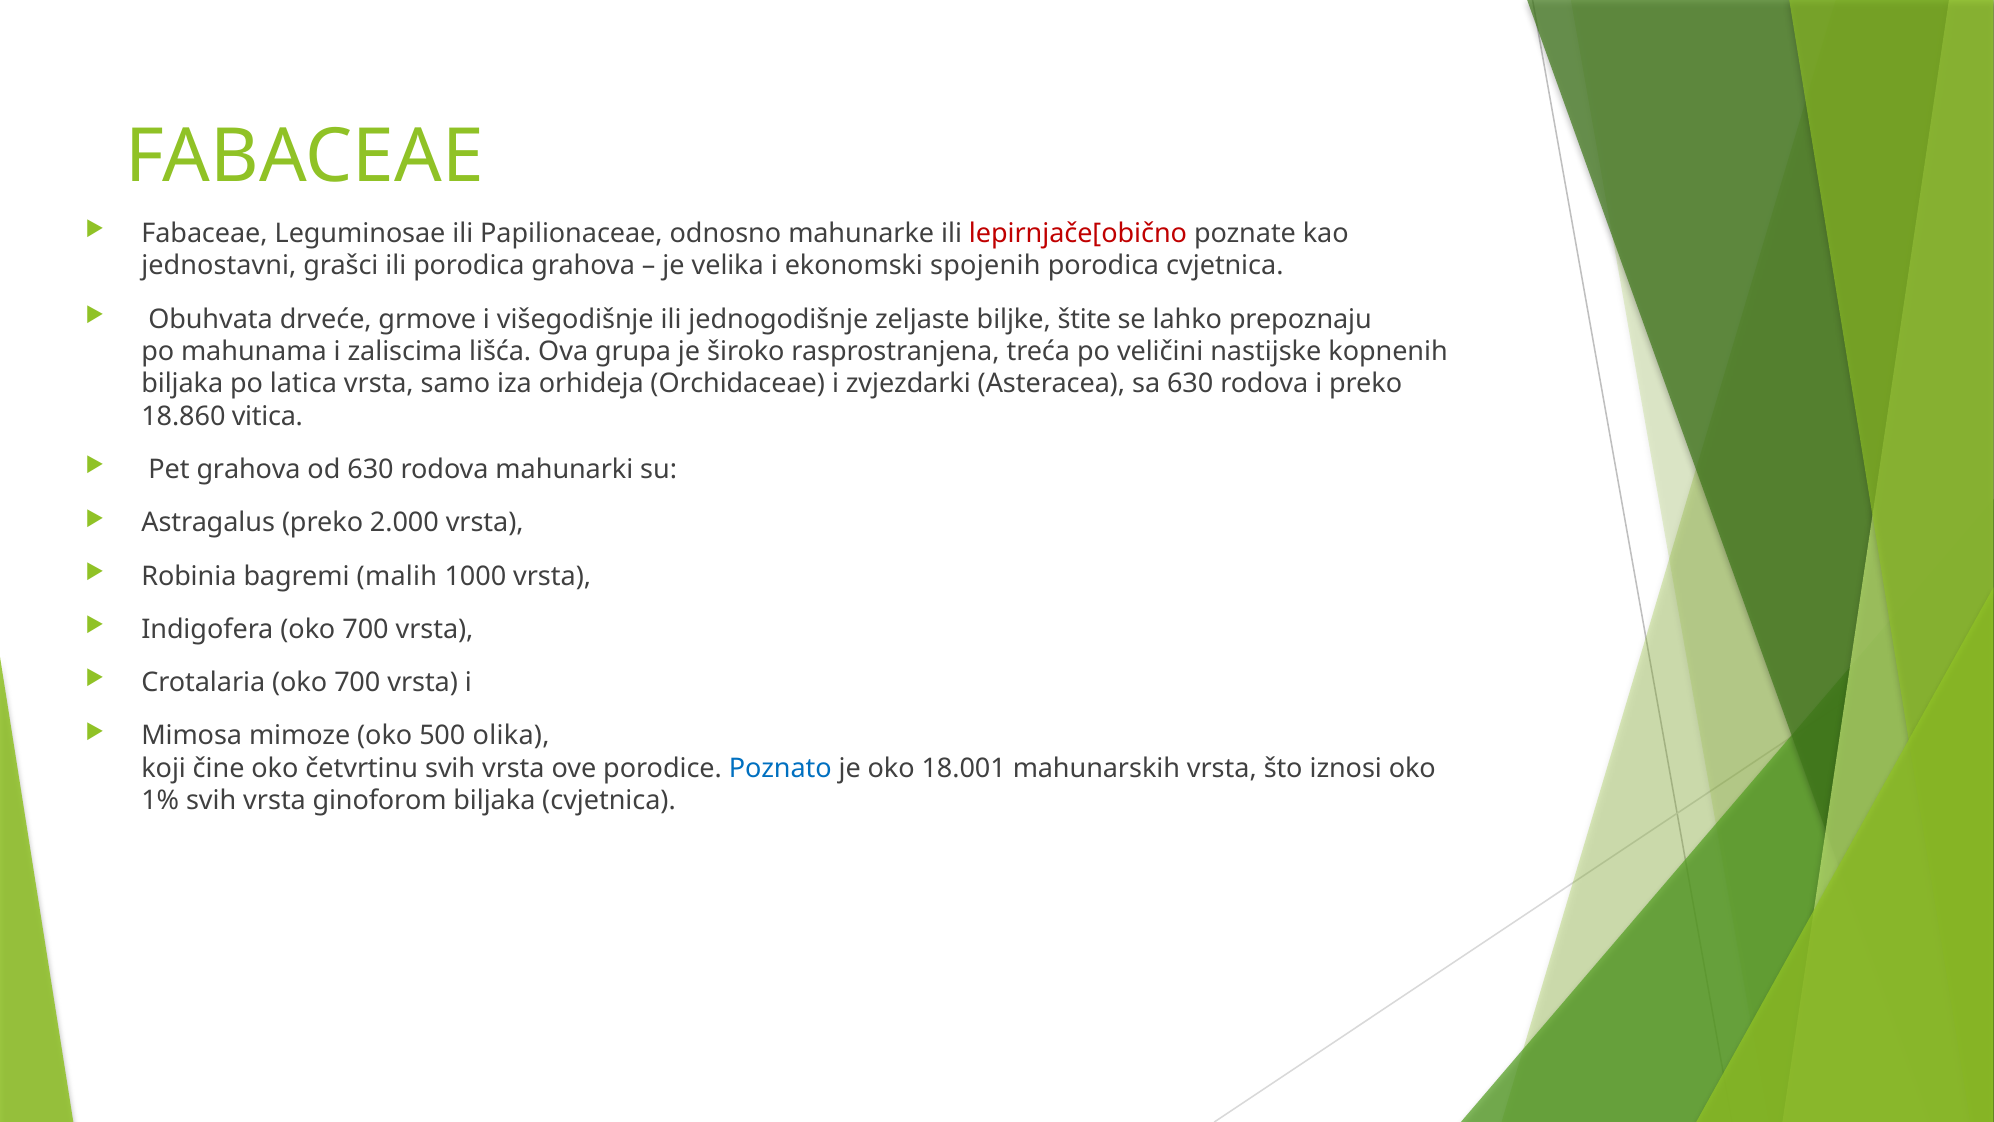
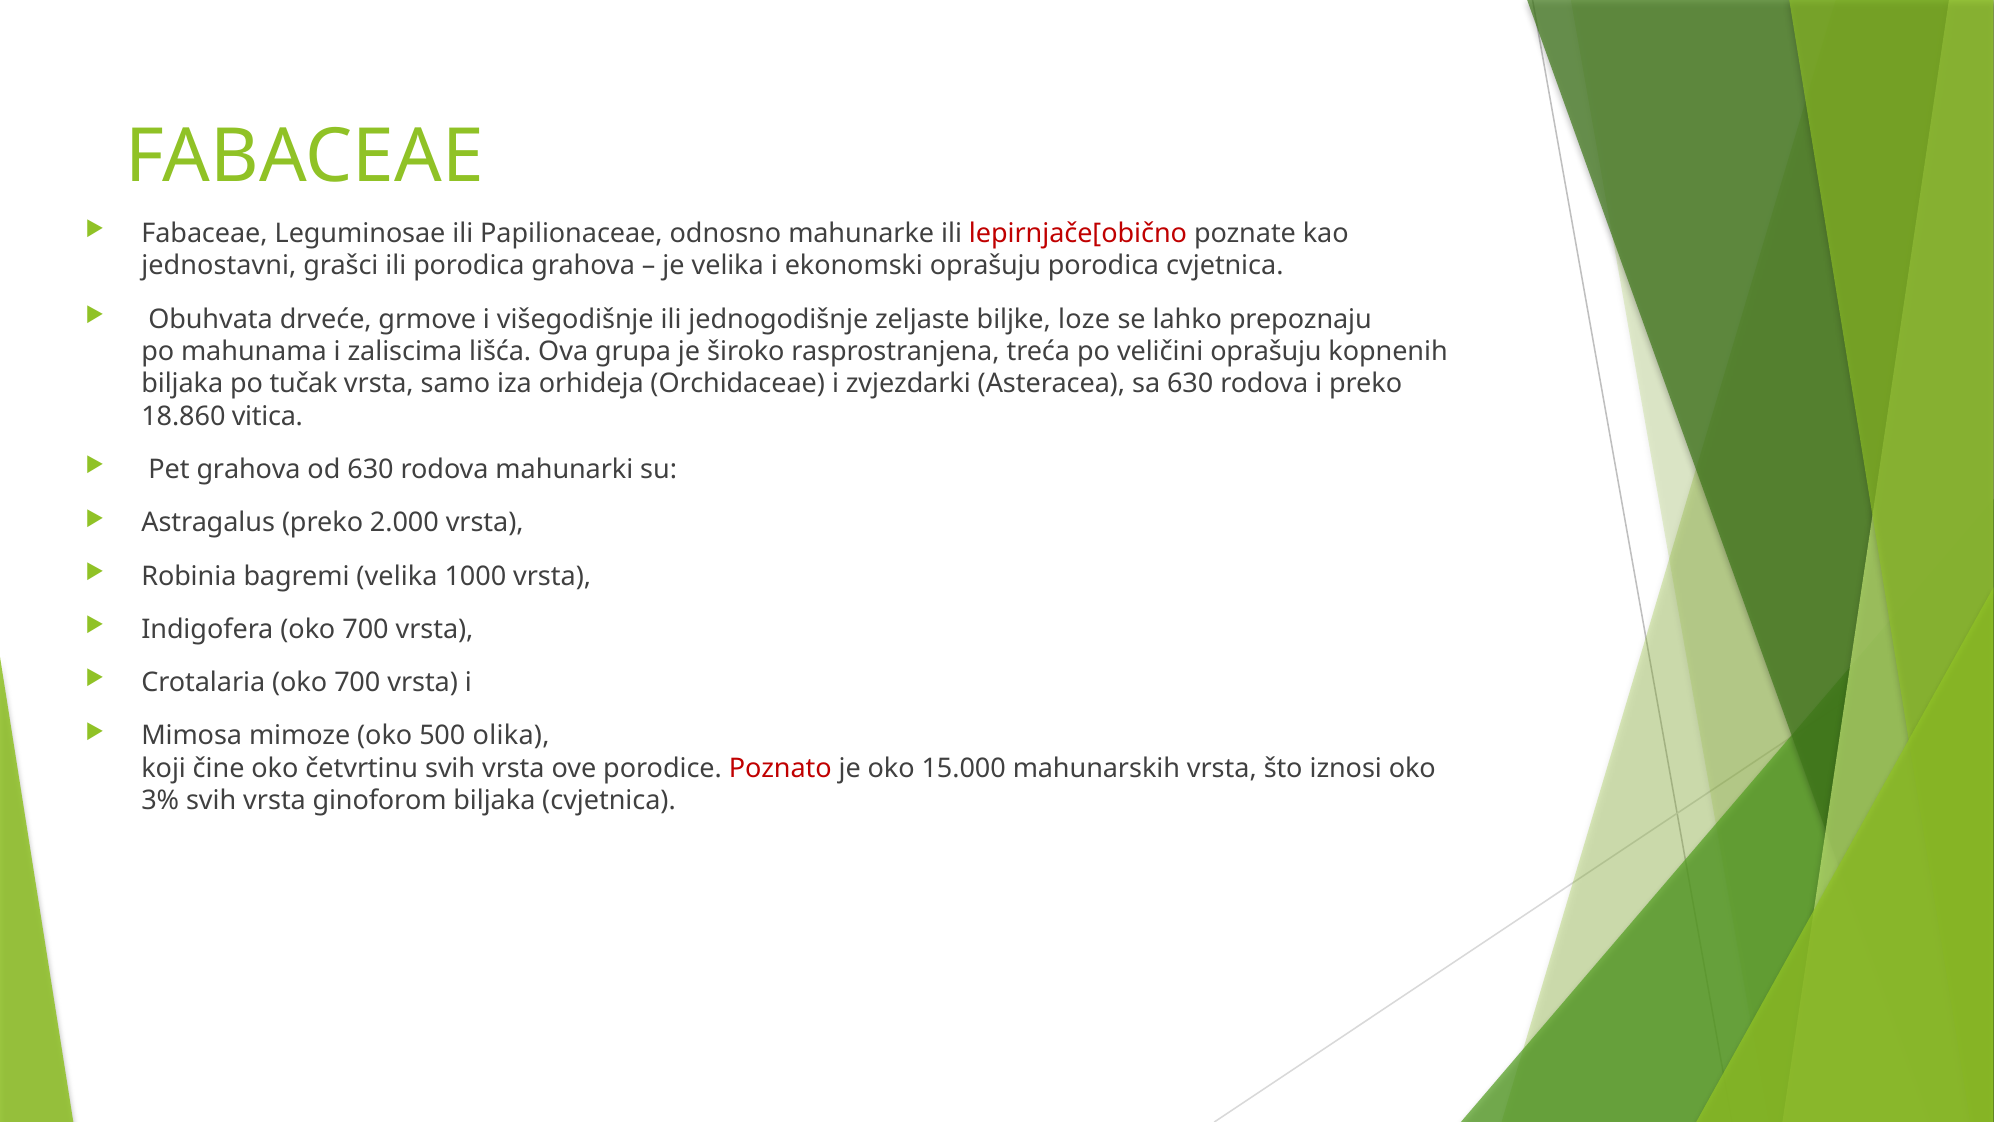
ekonomski spojenih: spojenih -> oprašuju (985, 266)
štite: štite -> loze (1084, 319)
veličini nastijske: nastijske -> oprašuju (1266, 351)
latica: latica -> tučak (304, 384)
bagremi malih: malih -> velika (397, 576)
Poznato colour: blue -> red (780, 768)
18.001: 18.001 -> 15.000 (964, 768)
1%: 1% -> 3% (160, 801)
